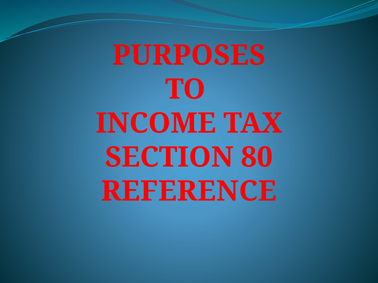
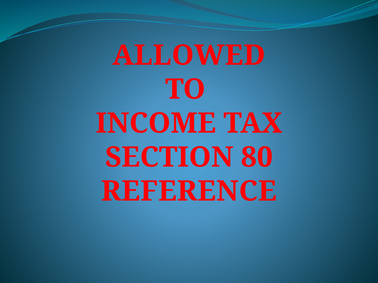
PURPOSES: PURPOSES -> ALLOWED (189, 55)
